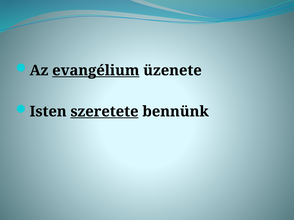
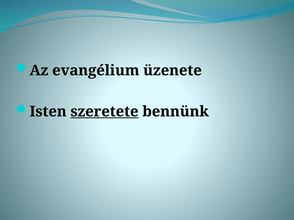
evangélium underline: present -> none (96, 71)
